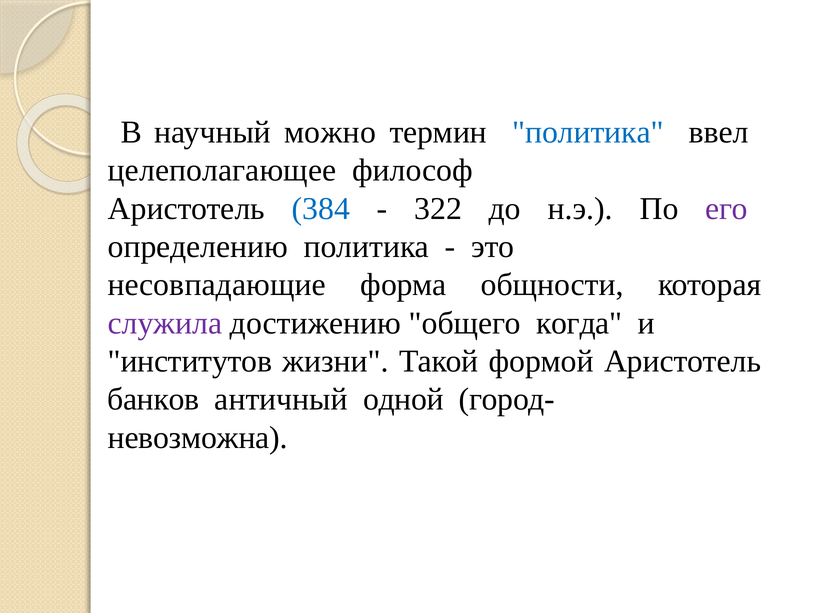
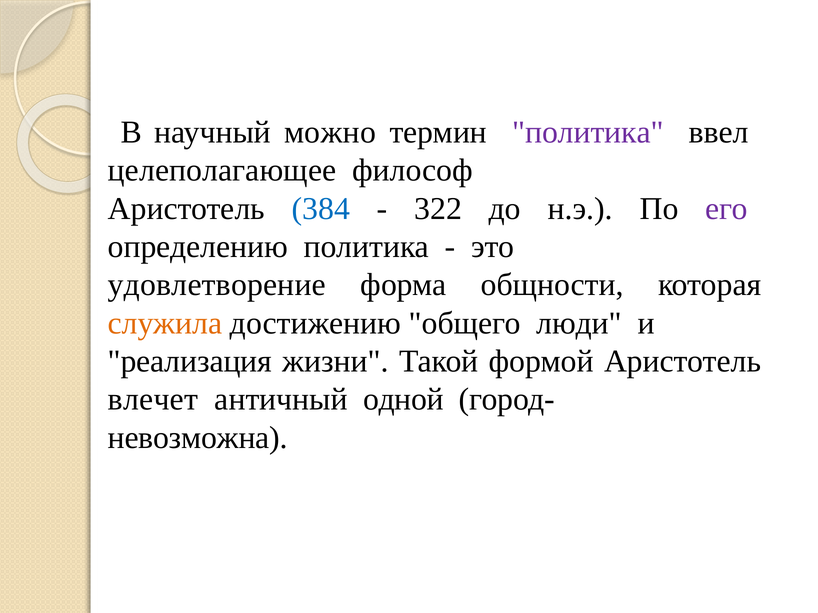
политика colour: blue -> purple (588, 132)
несовпадающие: несовпадающие -> удовлетворение (217, 285)
служила colour: purple -> orange (165, 323)
когда: когда -> люди (579, 323)
институтов: институтов -> реализация (190, 362)
банков: банков -> влечет (153, 400)
